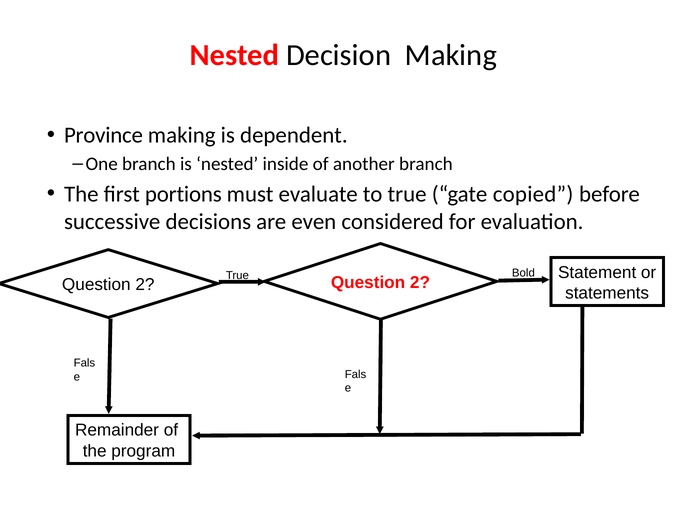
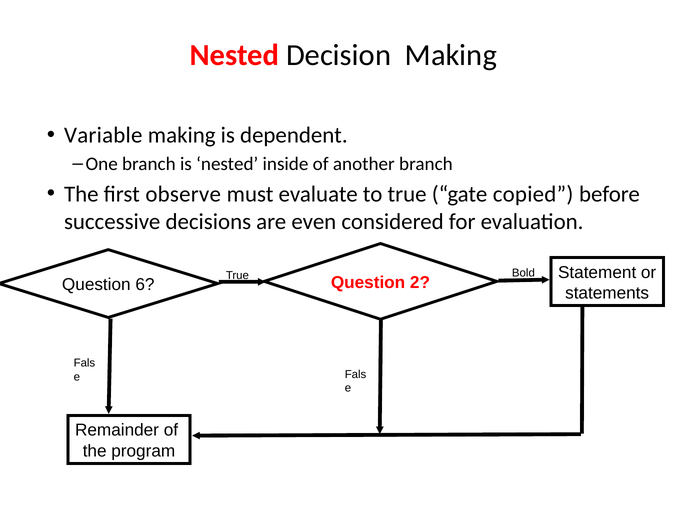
Province: Province -> Variable (103, 135)
portions: portions -> observe (183, 194)
2: 2 -> 6 (145, 285)
